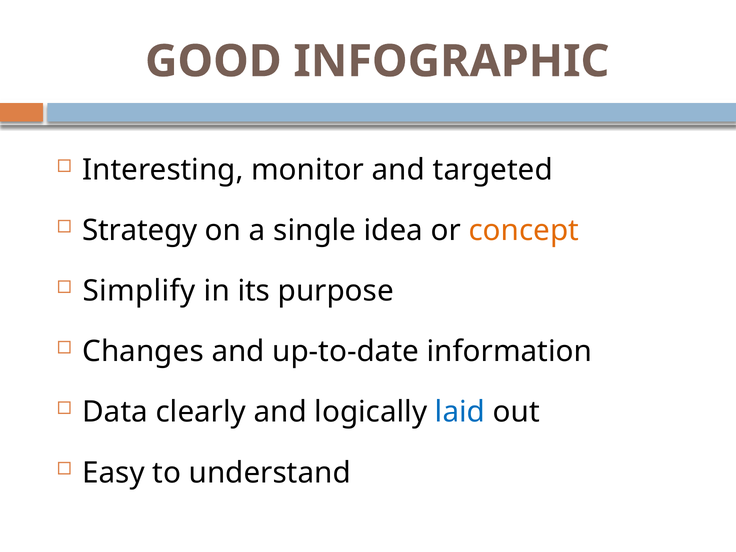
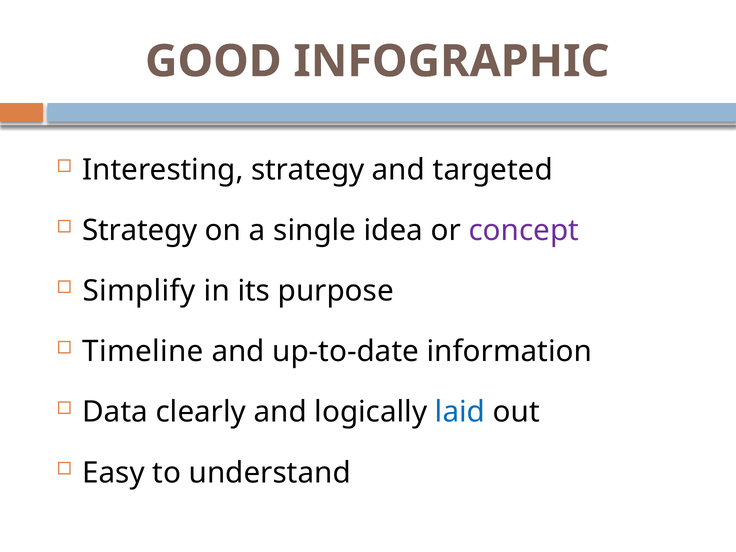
Interesting monitor: monitor -> strategy (308, 170)
concept colour: orange -> purple (524, 231)
Changes: Changes -> Timeline (143, 352)
